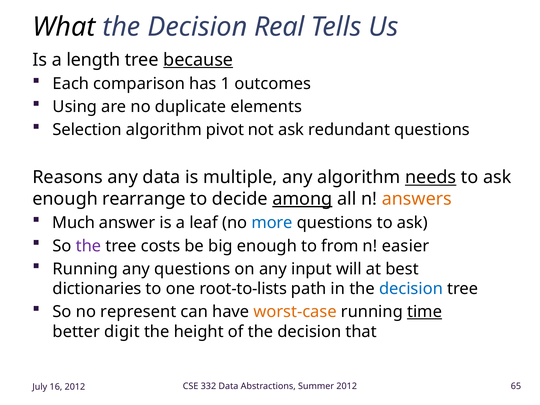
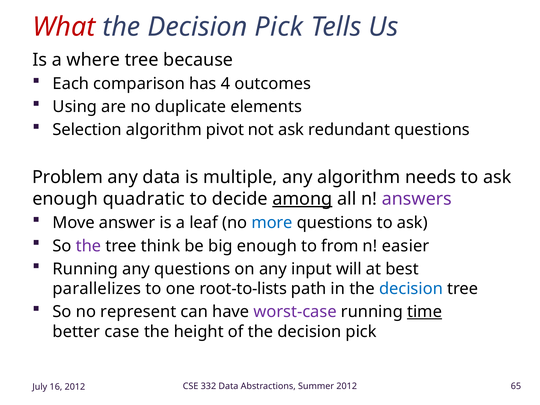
What colour: black -> red (64, 27)
Real: Real -> Pick (279, 27)
length: length -> where (93, 60)
because underline: present -> none (198, 60)
1: 1 -> 4 (226, 84)
Reasons: Reasons -> Problem (68, 177)
needs underline: present -> none (431, 177)
rearrange: rearrange -> quadratic (144, 199)
answers colour: orange -> purple (417, 199)
Much: Much -> Move (74, 223)
costs: costs -> think (161, 246)
dictionaries: dictionaries -> parallelizes (97, 289)
worst-case colour: orange -> purple (295, 312)
digit: digit -> case (122, 332)
of the decision that: that -> pick (361, 332)
